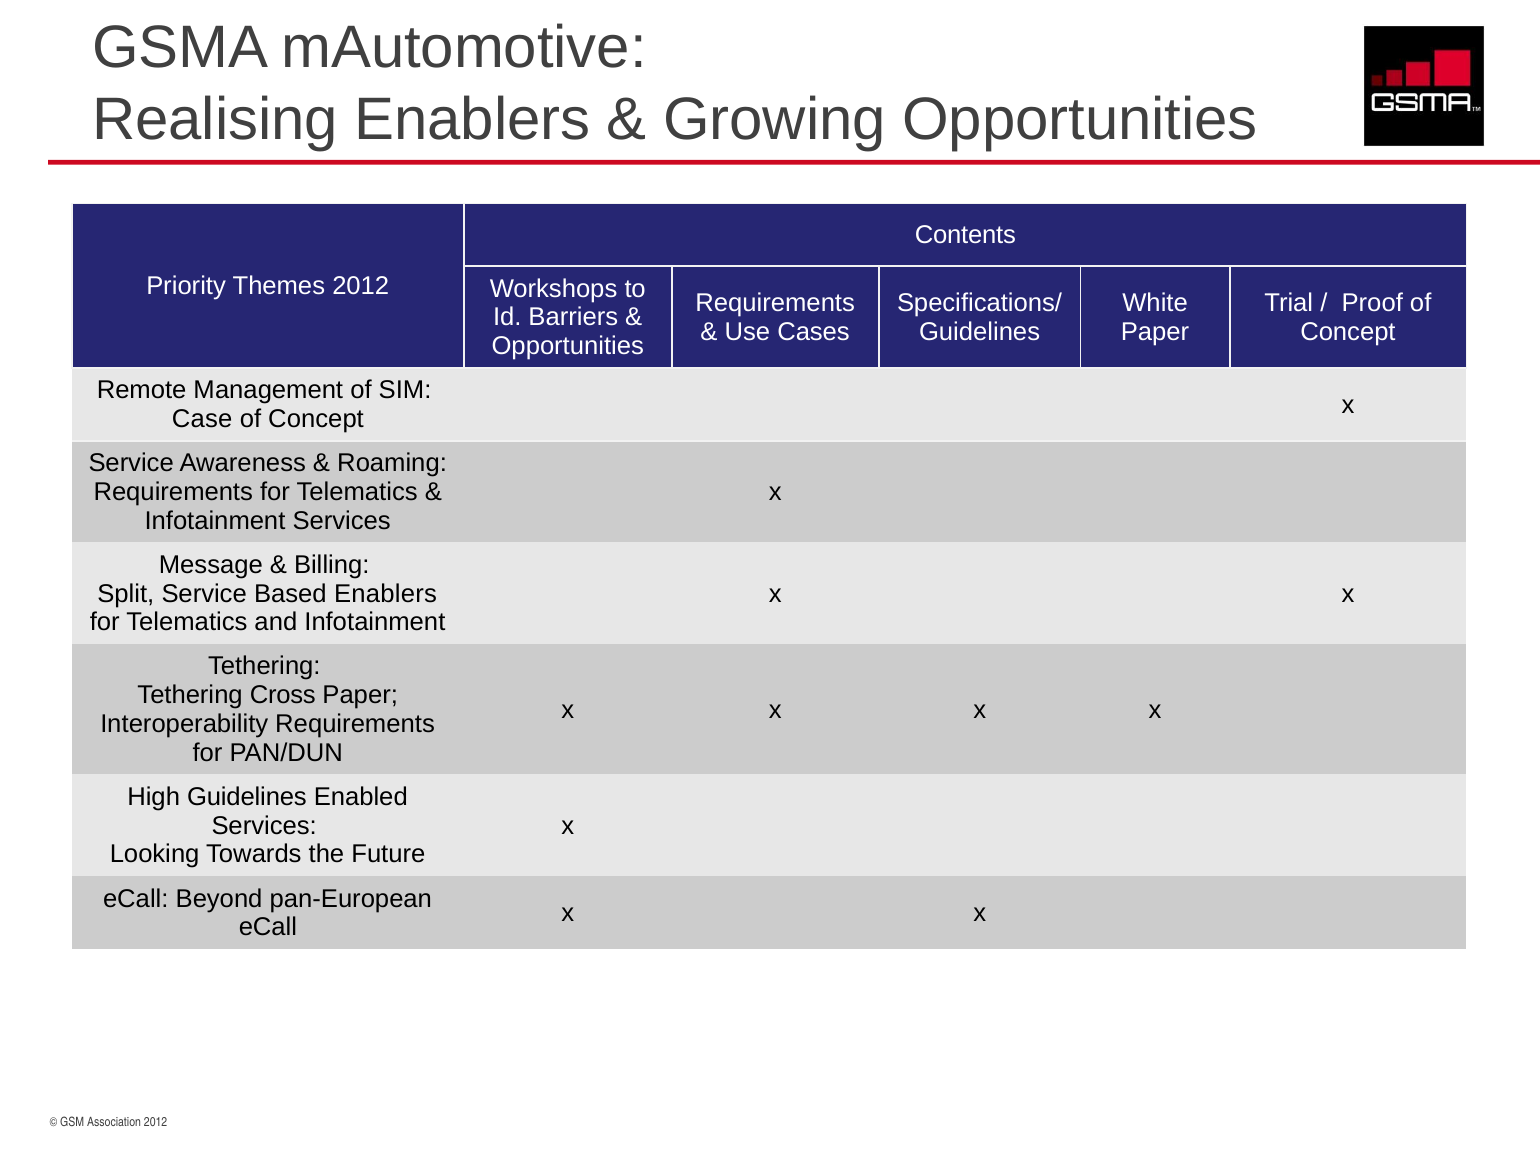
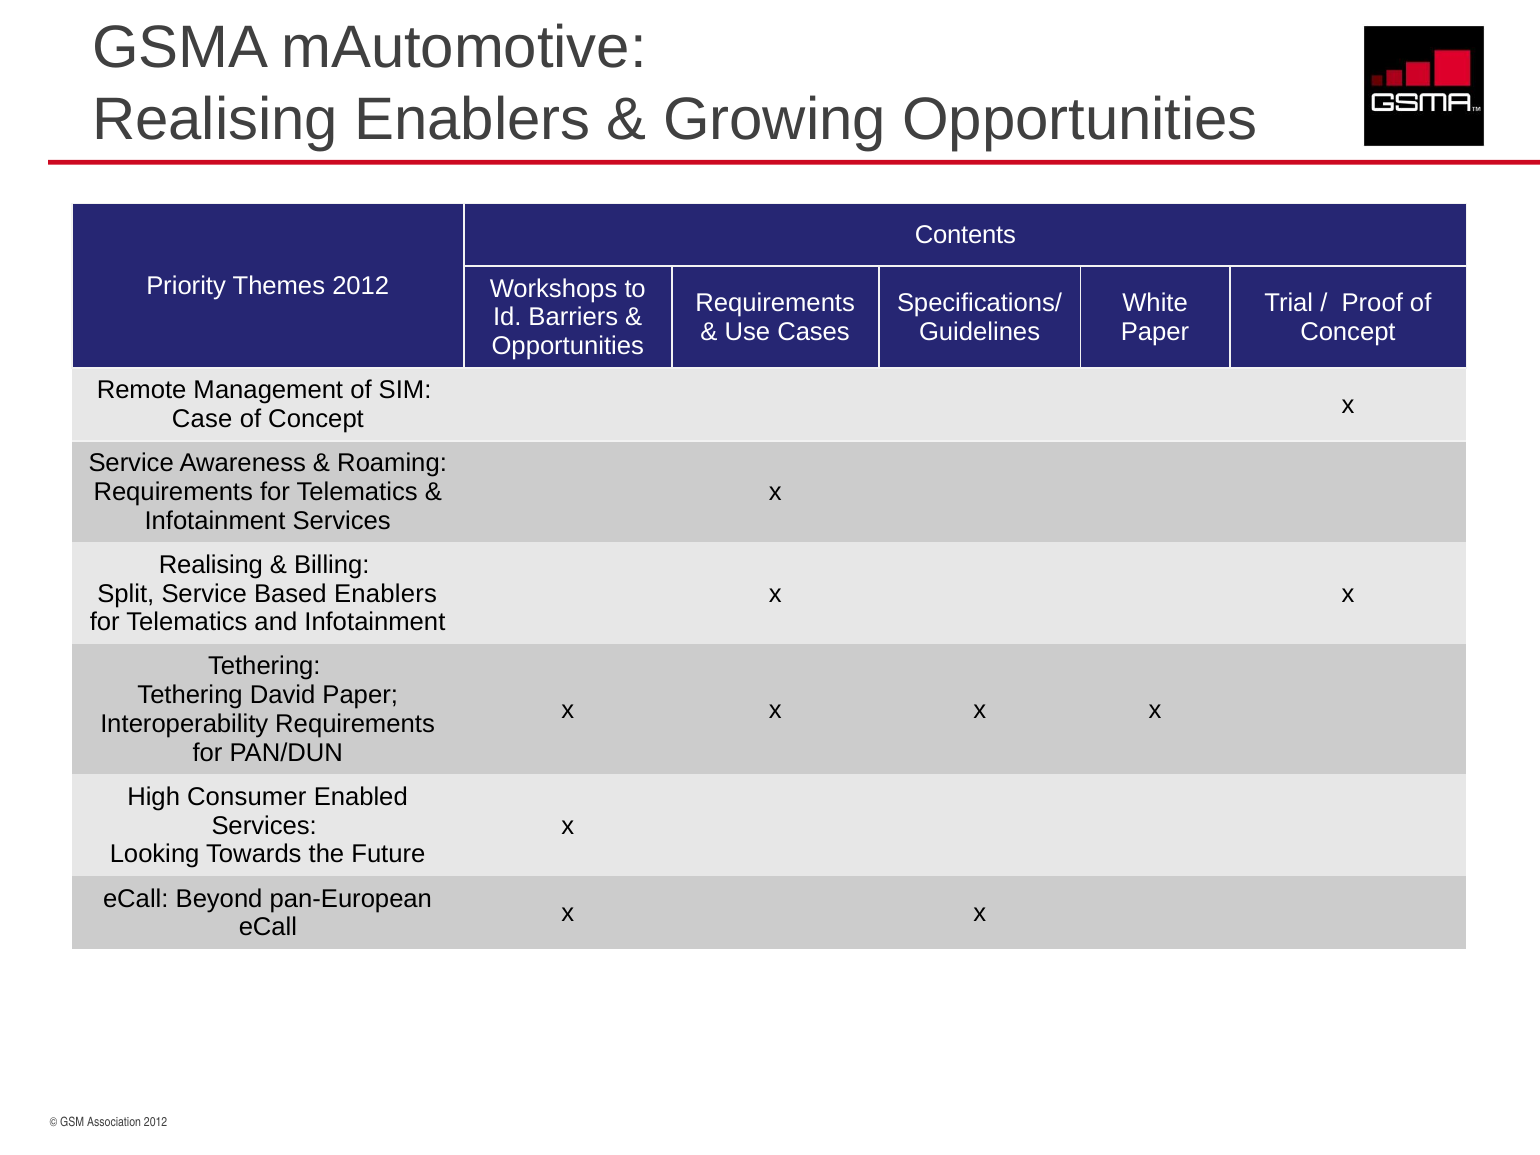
Message: Message -> Realising (211, 565)
Cross: Cross -> David (283, 695)
High Guidelines: Guidelines -> Consumer (247, 797)
